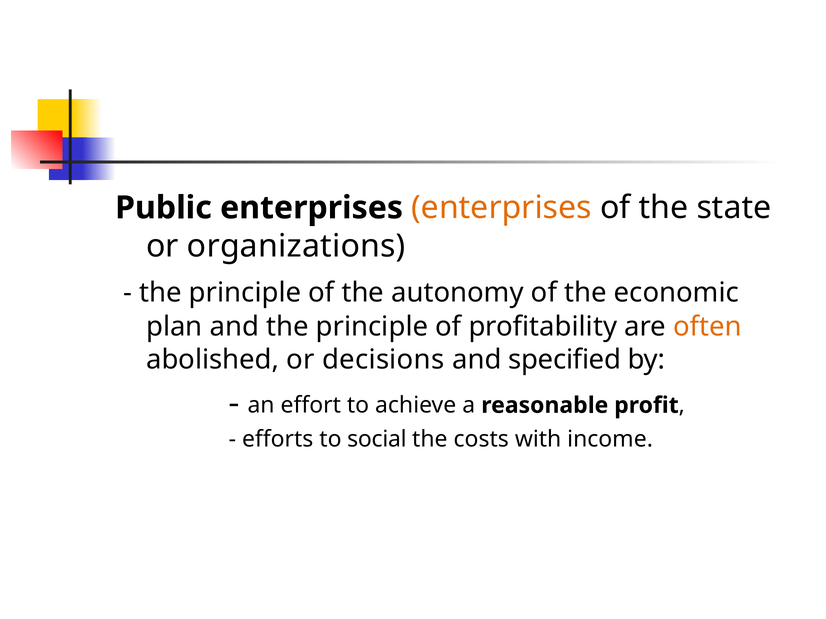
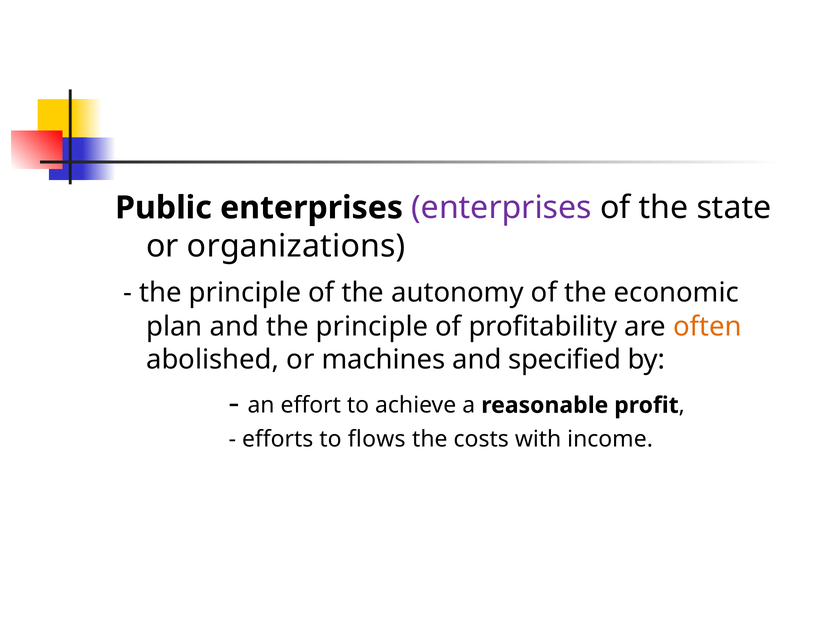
enterprises colour: orange -> purple (502, 208)
decisions: decisions -> machines (383, 360)
social: social -> flows (377, 440)
